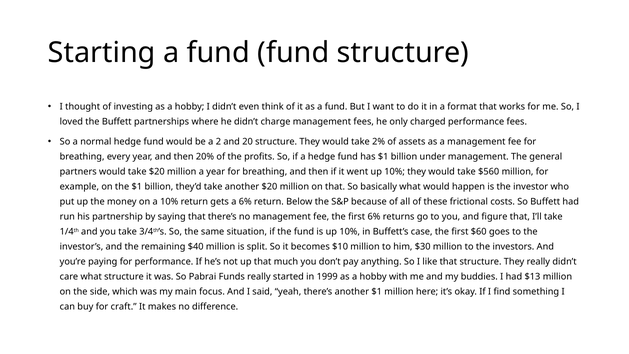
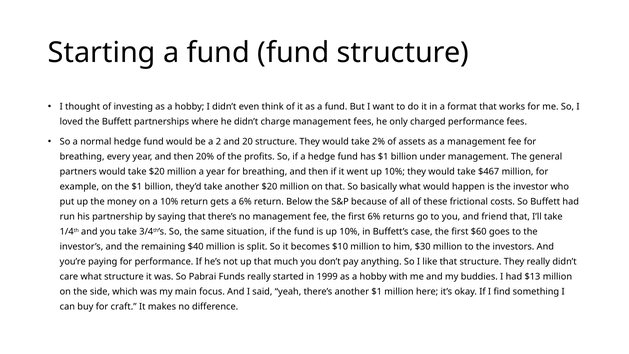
$560: $560 -> $467 (489, 172)
figure: figure -> friend (494, 217)
